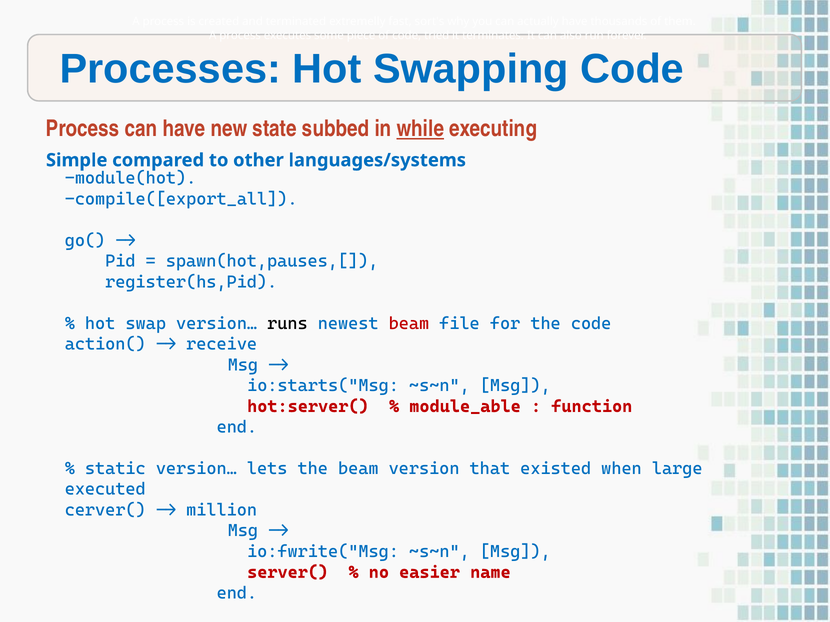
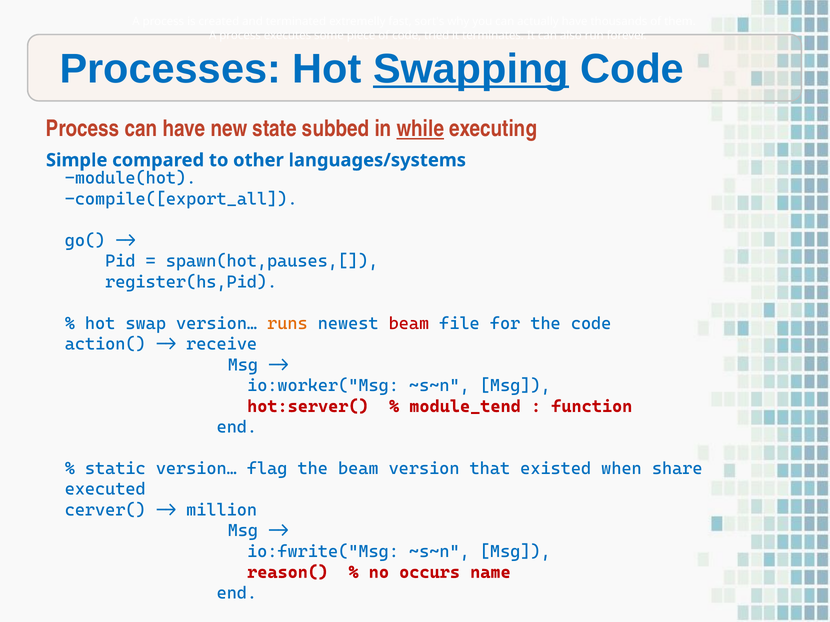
Swapping underline: none -> present (471, 69)
runs colour: black -> orange (287, 324)
io:starts("Msg: io:starts("Msg -> io:worker("Msg (323, 386)
module_able: module_able -> module_tend (465, 407)
lets: lets -> flag (267, 469)
large: large -> share (677, 469)
server(: server( -> reason( (288, 573)
easier: easier -> occurs (430, 573)
